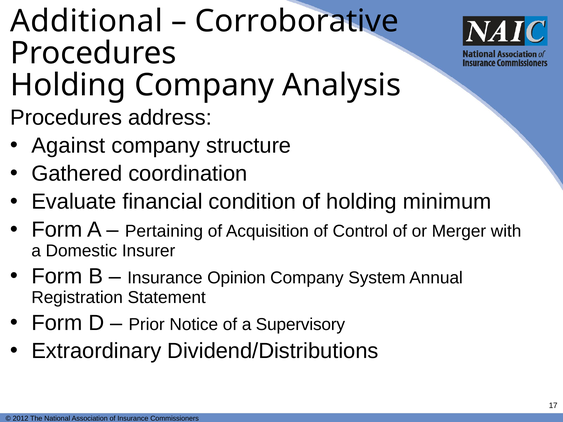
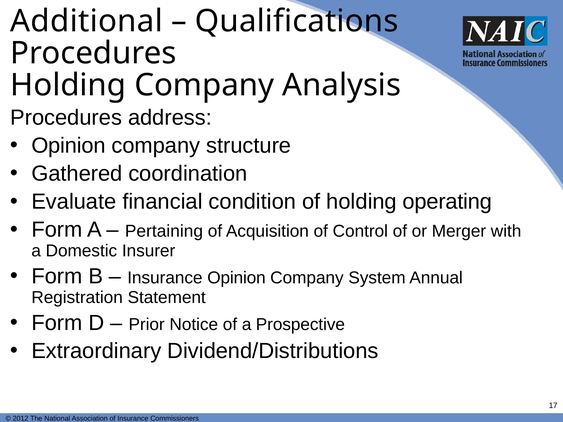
Corroborative: Corroborative -> Qualifications (297, 21)
Against: Against -> Opinion (69, 146)
minimum: minimum -> operating (447, 202)
Supervisory: Supervisory -> Prospective (300, 325)
